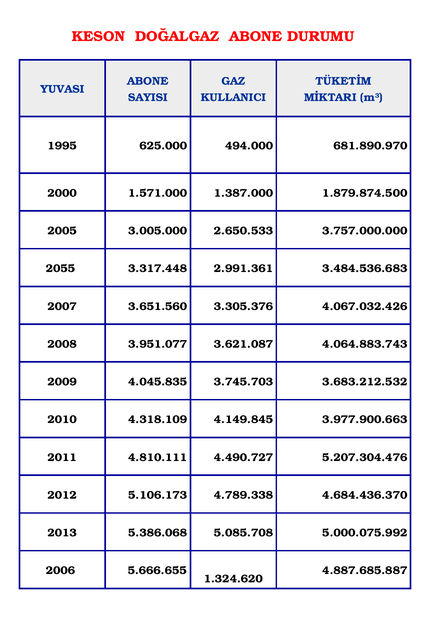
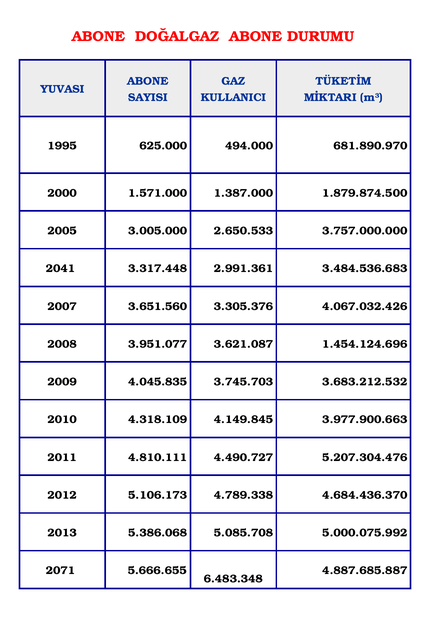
KESON: KESON -> ABONE (98, 37)
2055: 2055 -> 2041 (60, 269)
4.064.883.743: 4.064.883.743 -> 1.454.124.696 (365, 344)
2006: 2006 -> 2071 (60, 571)
1.324.620: 1.324.620 -> 6.483.348 (233, 579)
